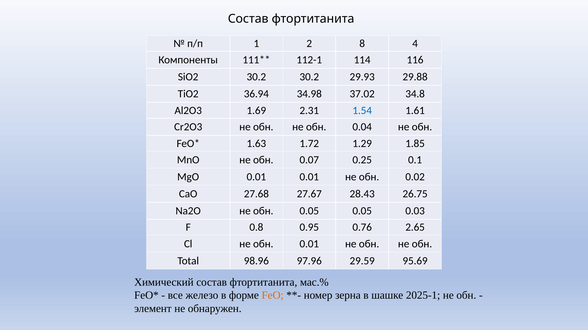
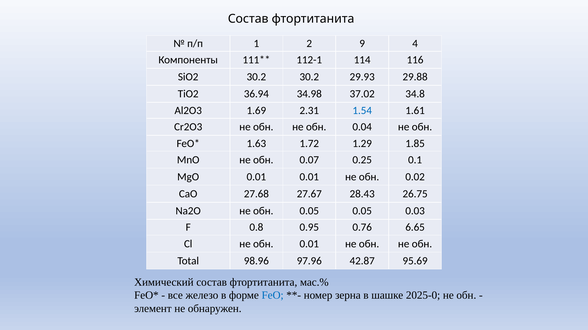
8: 8 -> 9 (362, 44)
2.65: 2.65 -> 6.65 (415, 228)
29.59: 29.59 -> 42.87 (362, 261)
FeO colour: orange -> blue (273, 296)
2025-1: 2025-1 -> 2025-0 (423, 296)
